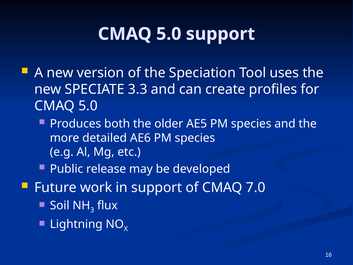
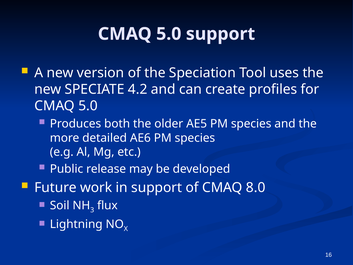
3.3: 3.3 -> 4.2 (138, 89)
7.0: 7.0 -> 8.0 (256, 187)
